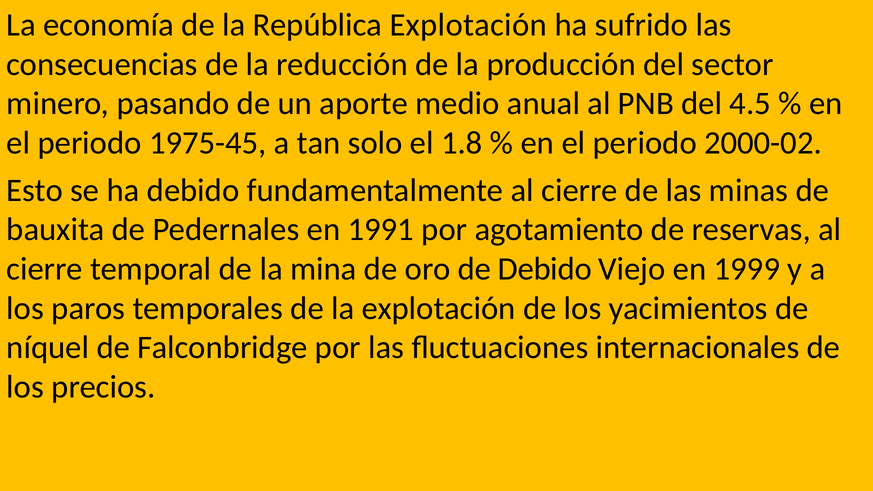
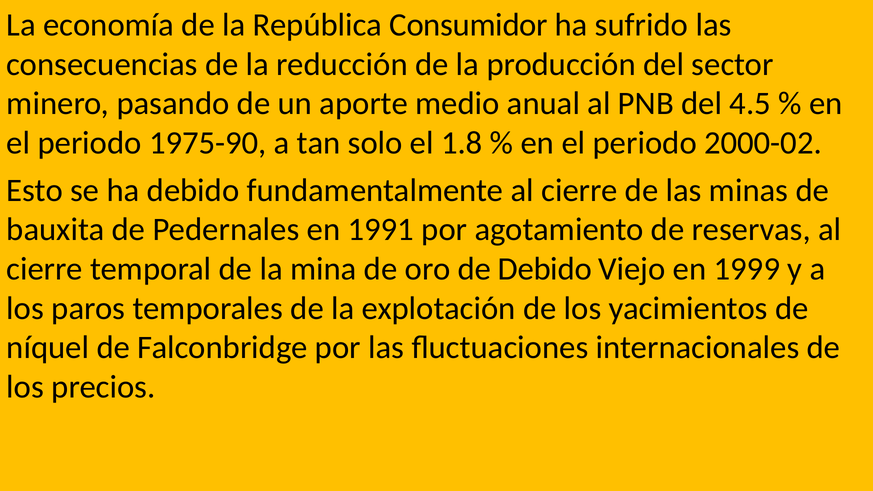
República Explotación: Explotación -> Consumidor (469, 25)
1975-45: 1975-45 -> 1975-90 (208, 143)
